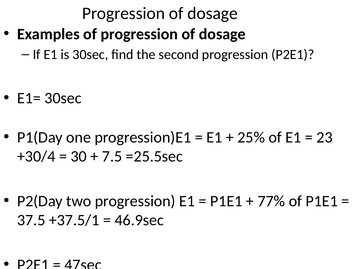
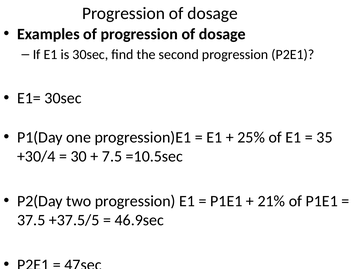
23: 23 -> 35 (325, 137)
=25.5sec: =25.5sec -> =10.5sec (154, 157)
77%: 77% -> 21% (271, 201)
+37.5/1: +37.5/1 -> +37.5/5 (74, 220)
